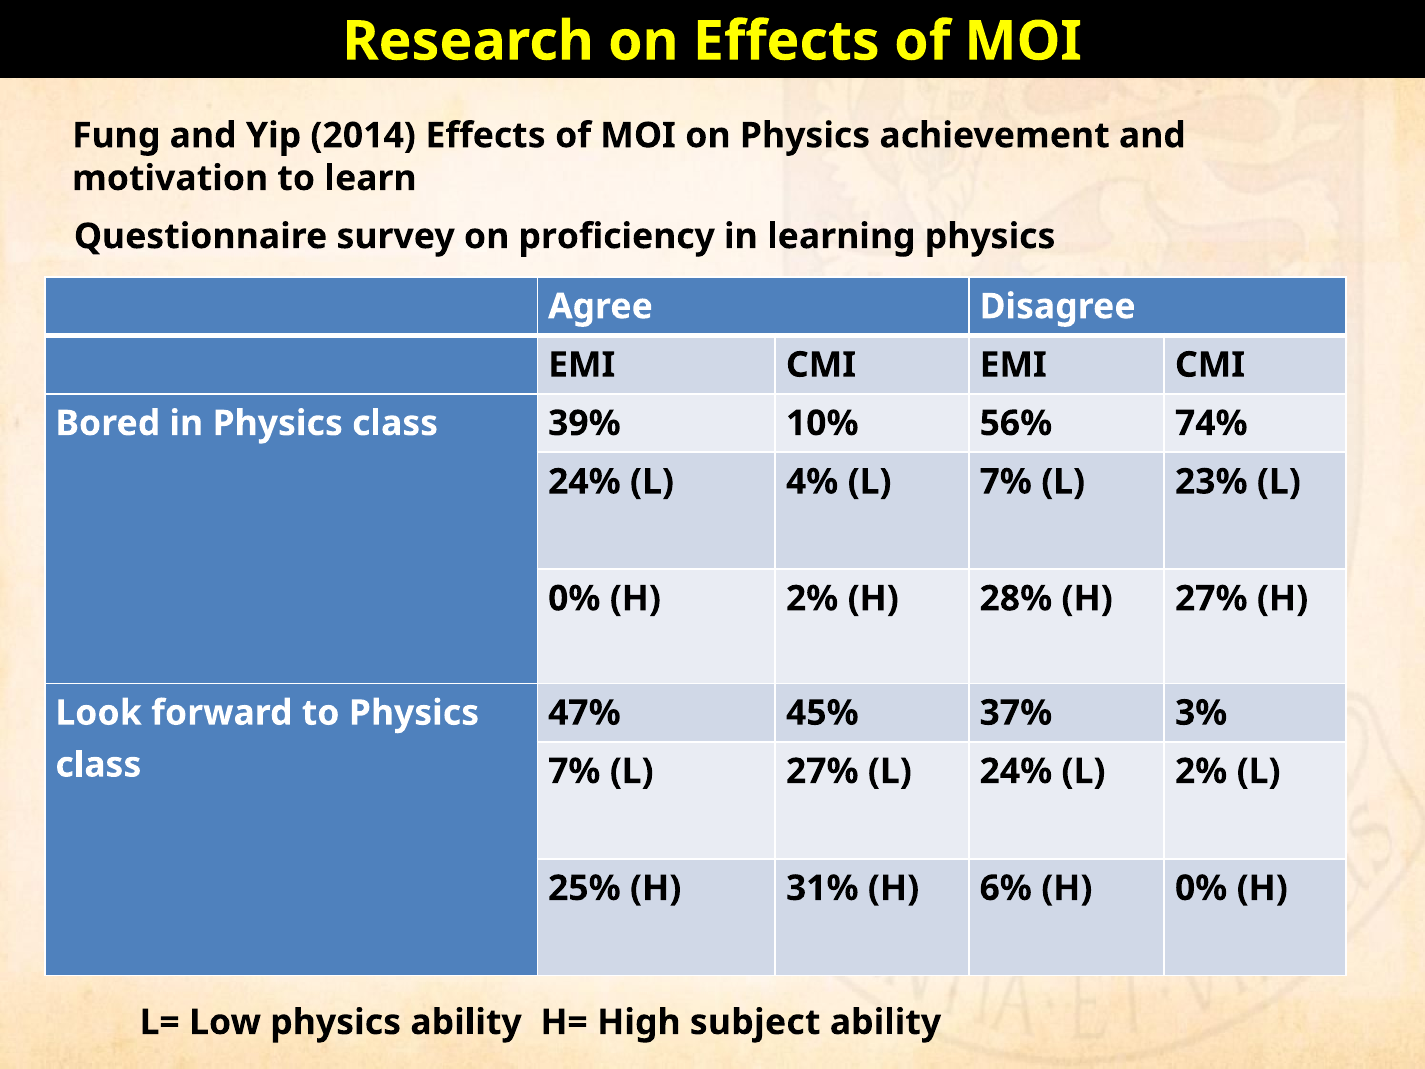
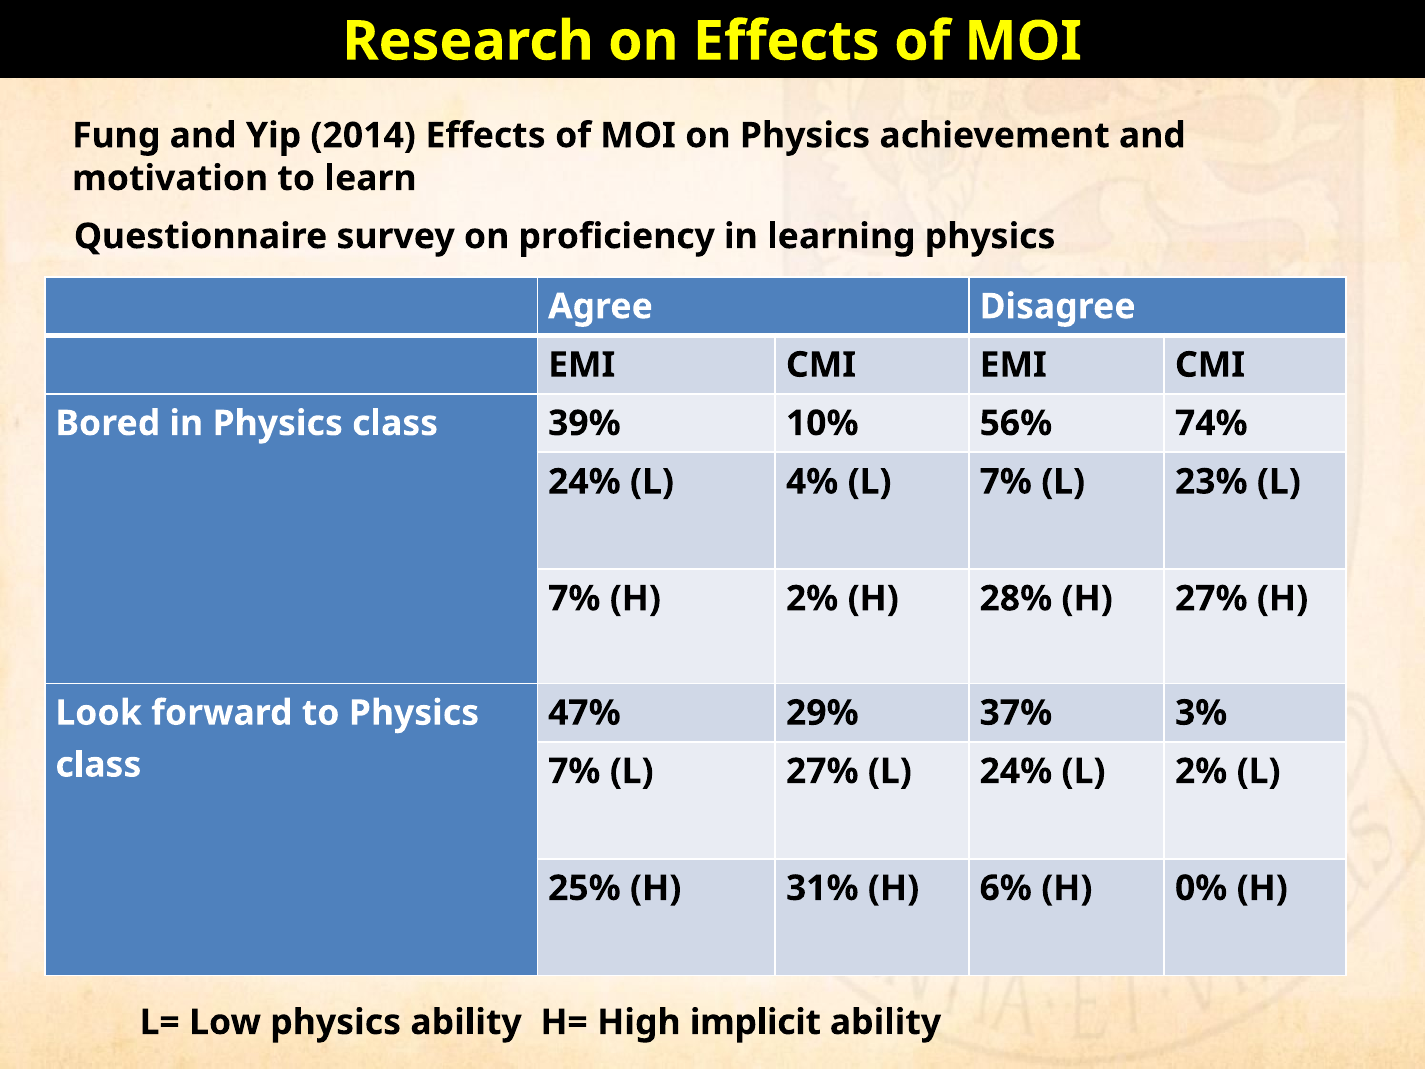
0%: 0% -> 7% (574, 599)
45%: 45% -> 29% (822, 713)
subject: subject -> implicit (755, 1022)
